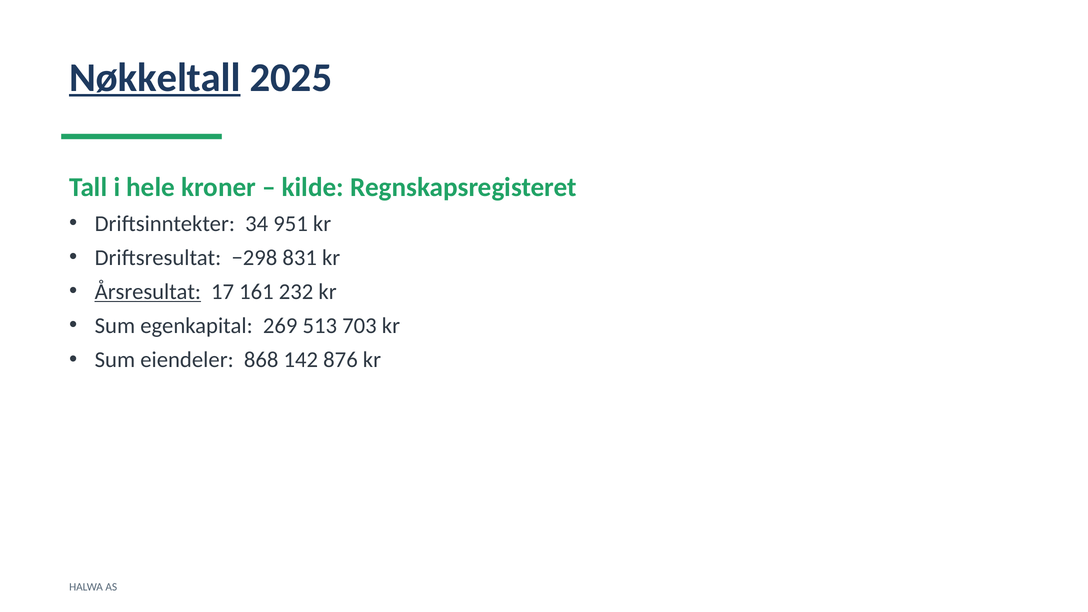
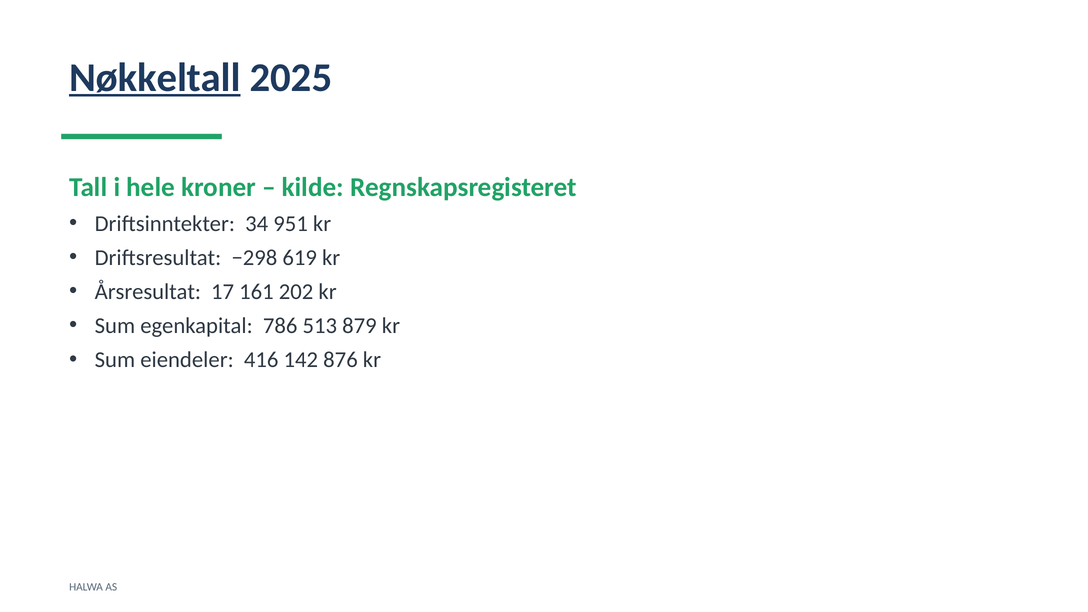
831: 831 -> 619 (300, 258)
Årsresultat underline: present -> none (148, 292)
232: 232 -> 202 (296, 292)
269: 269 -> 786 (280, 326)
703: 703 -> 879 (359, 326)
868: 868 -> 416 (261, 360)
